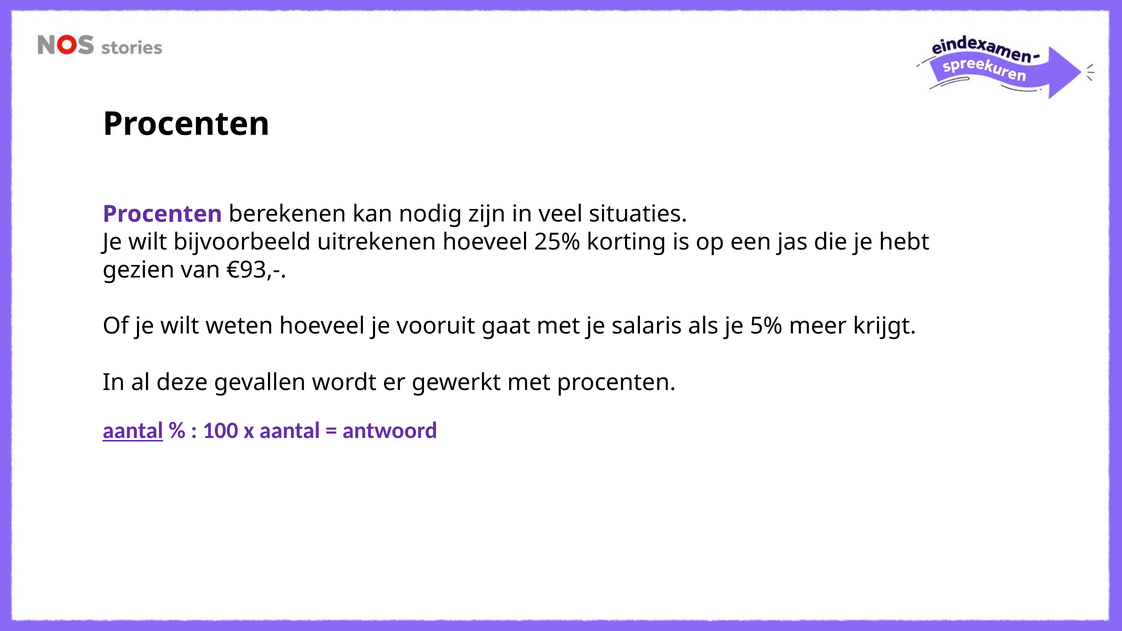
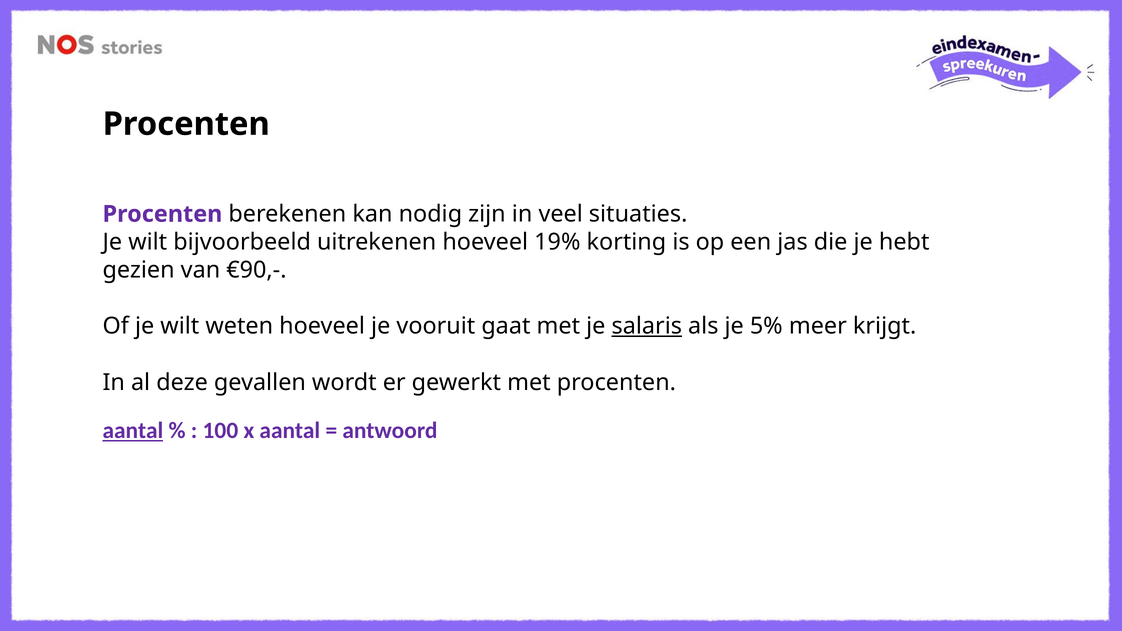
25%: 25% -> 19% (557, 242)
€93,-: €93,- -> €90,- (256, 270)
salaris underline: none -> present (647, 326)
